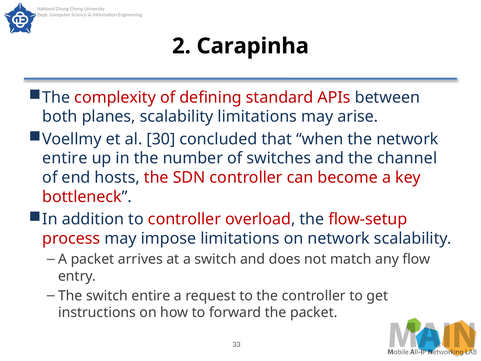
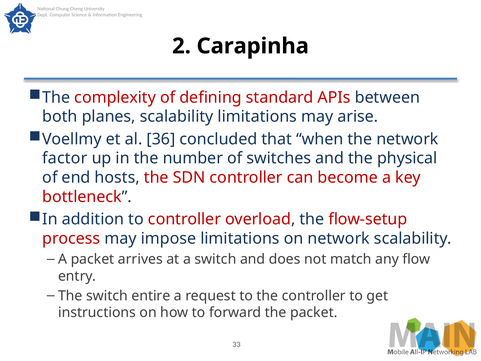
30: 30 -> 36 (161, 139)
entire: entire -> factor (65, 158)
channel: channel -> physical (407, 158)
